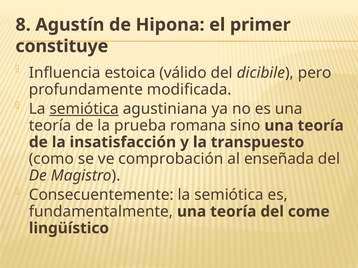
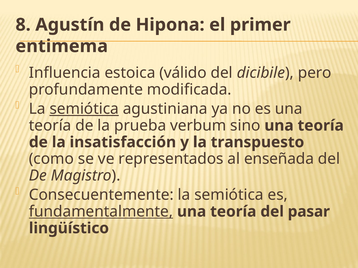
constituye: constituye -> entimema (62, 46)
romana: romana -> verbum (198, 126)
comprobación: comprobación -> representados (171, 159)
fundamentalmente underline: none -> present (101, 212)
come: come -> pasar (309, 212)
